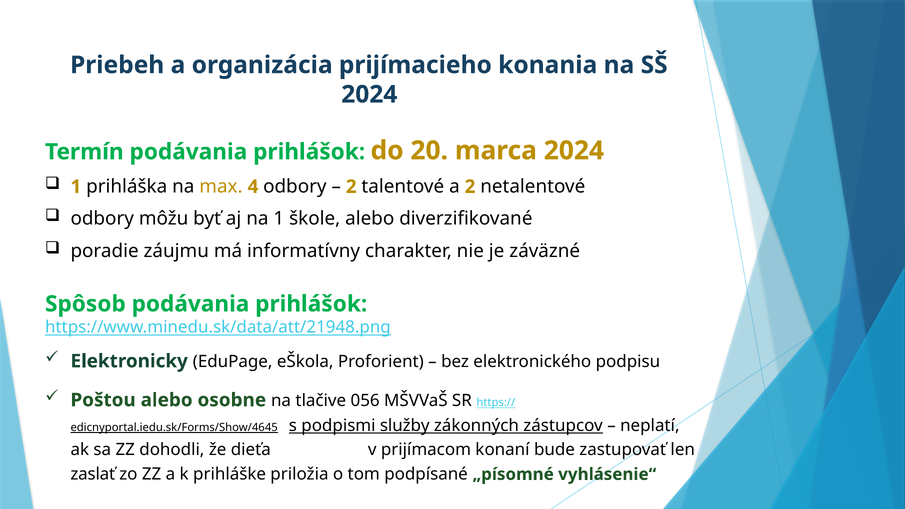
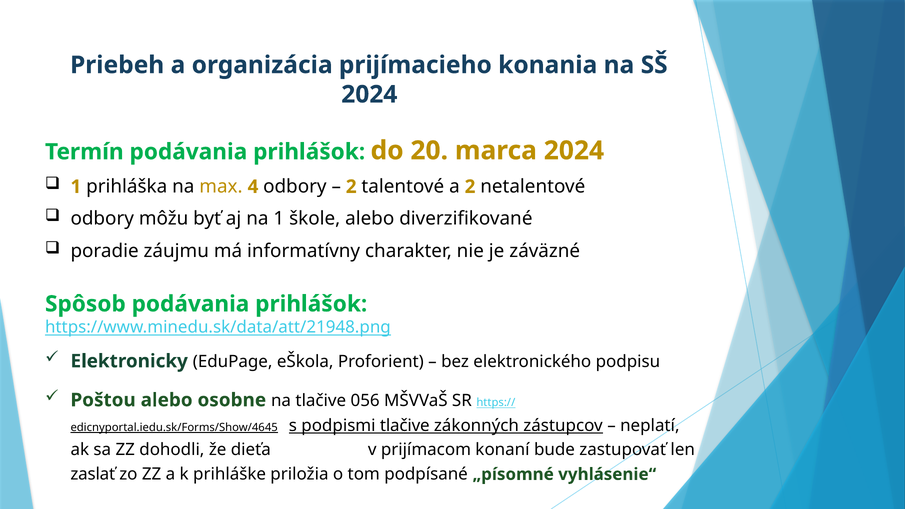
podpismi služby: služby -> tlačive (405, 426)
